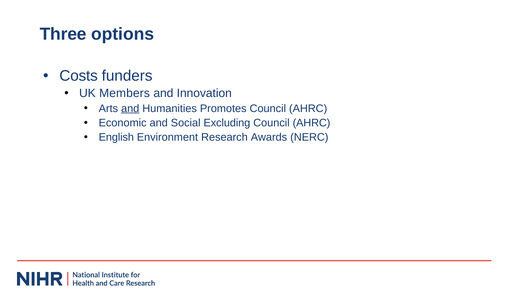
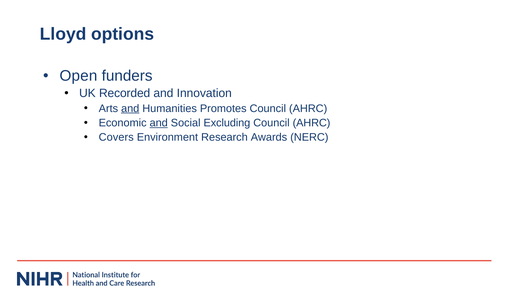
Three: Three -> Lloyd (63, 34)
Costs: Costs -> Open (78, 76)
Members: Members -> Recorded (125, 93)
and underline: none -> present (159, 123)
English: English -> Covers (116, 137)
